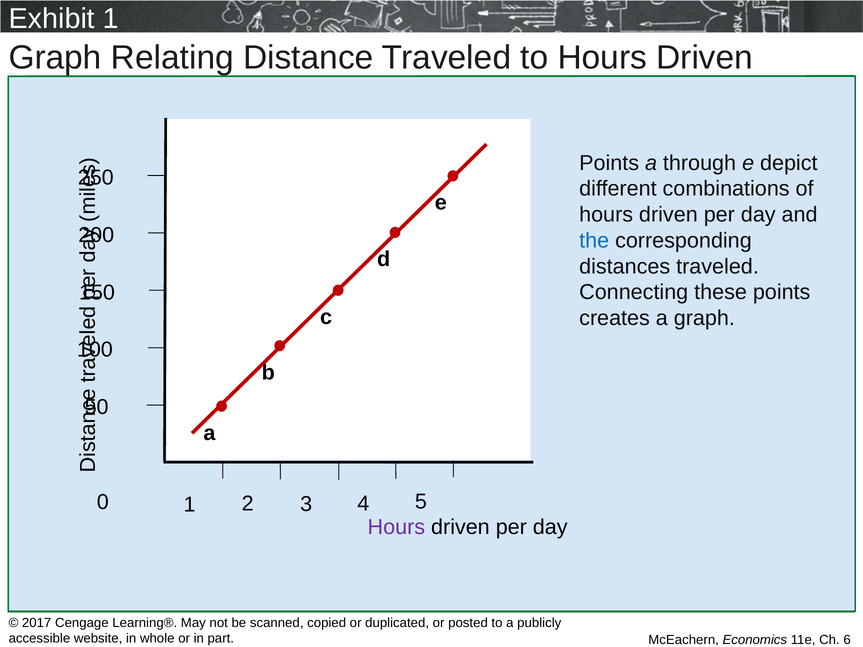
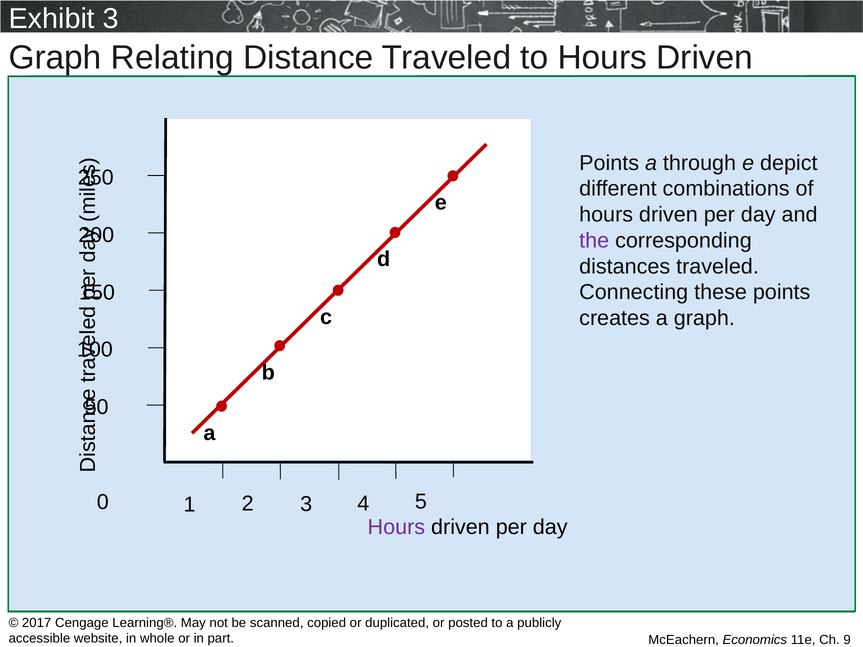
Exhibit 1: 1 -> 3 (111, 19)
the colour: blue -> purple (594, 241)
6: 6 -> 9 (847, 640)
